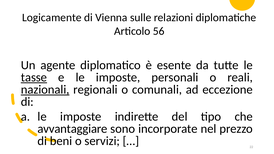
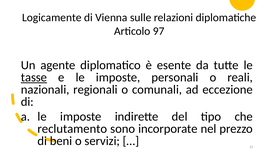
56: 56 -> 97 (159, 31)
nazionali underline: present -> none (45, 90)
avvantaggiare: avvantaggiare -> reclutamento (72, 129)
